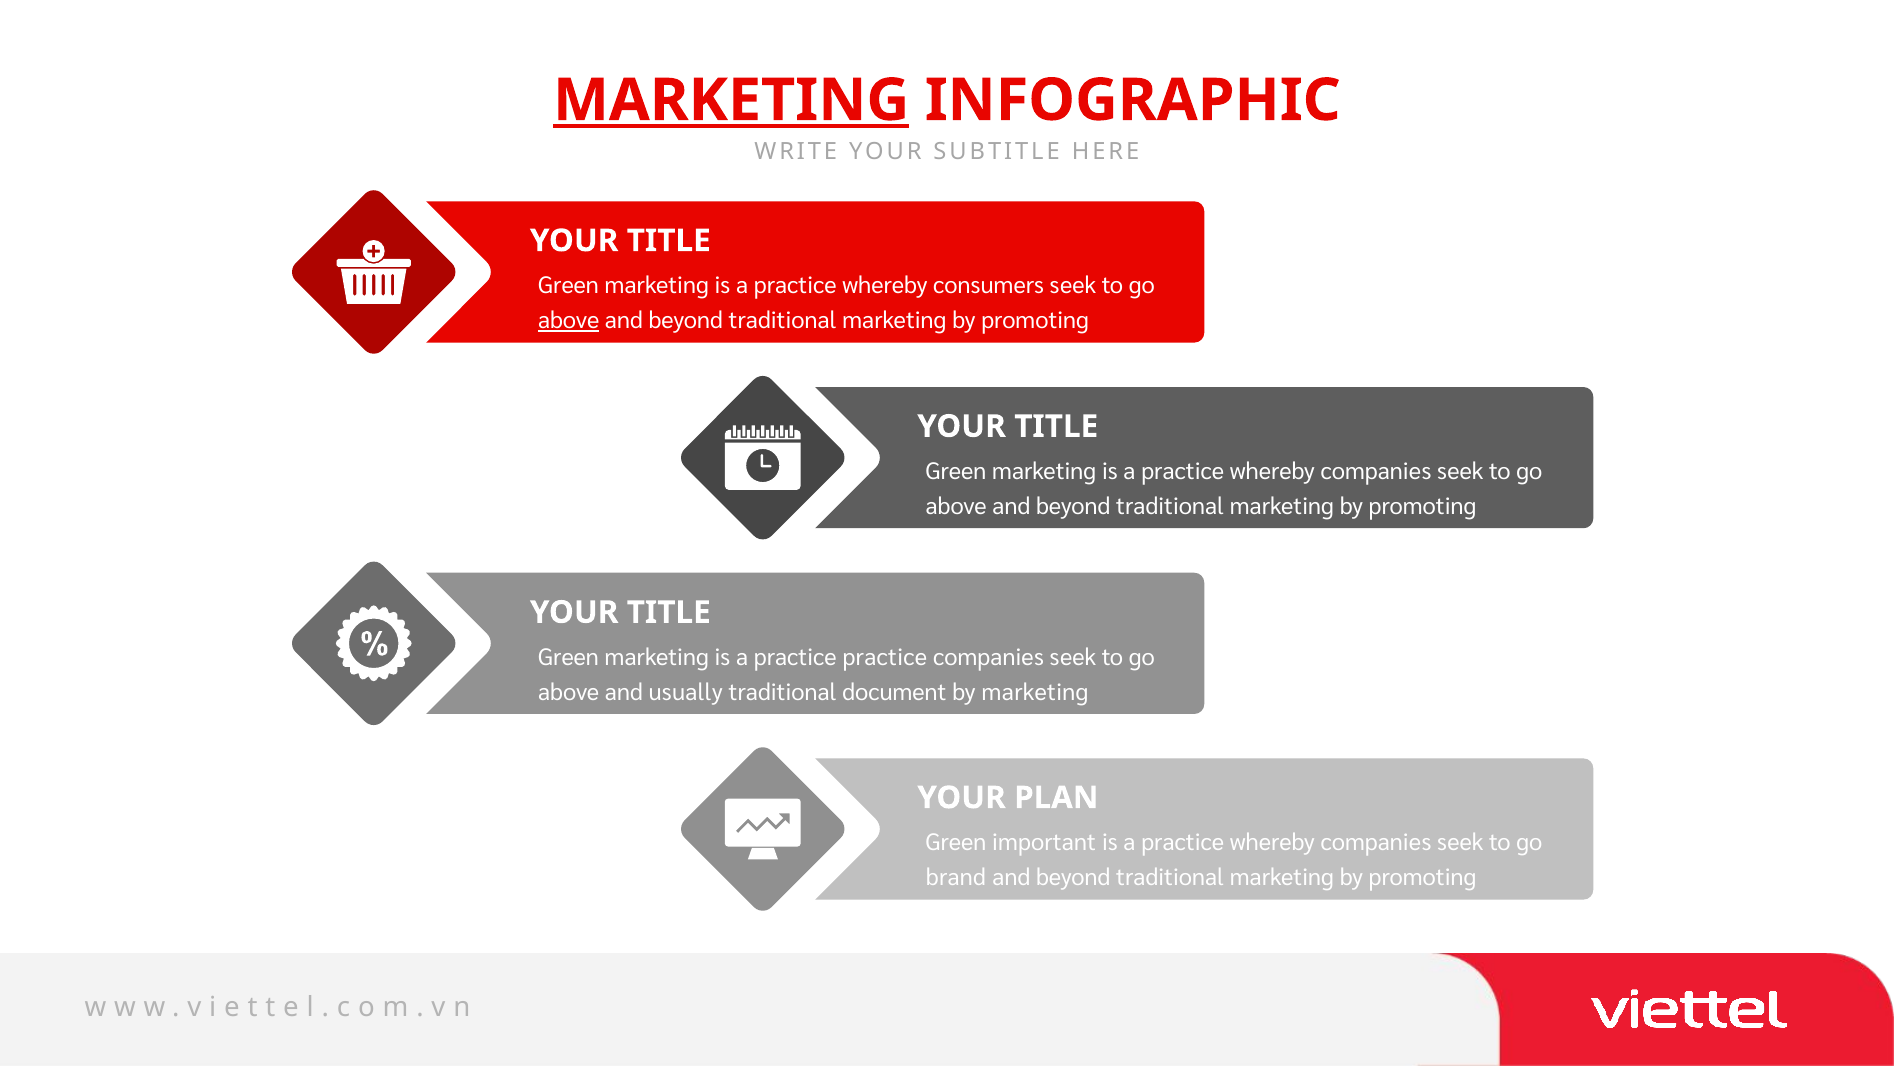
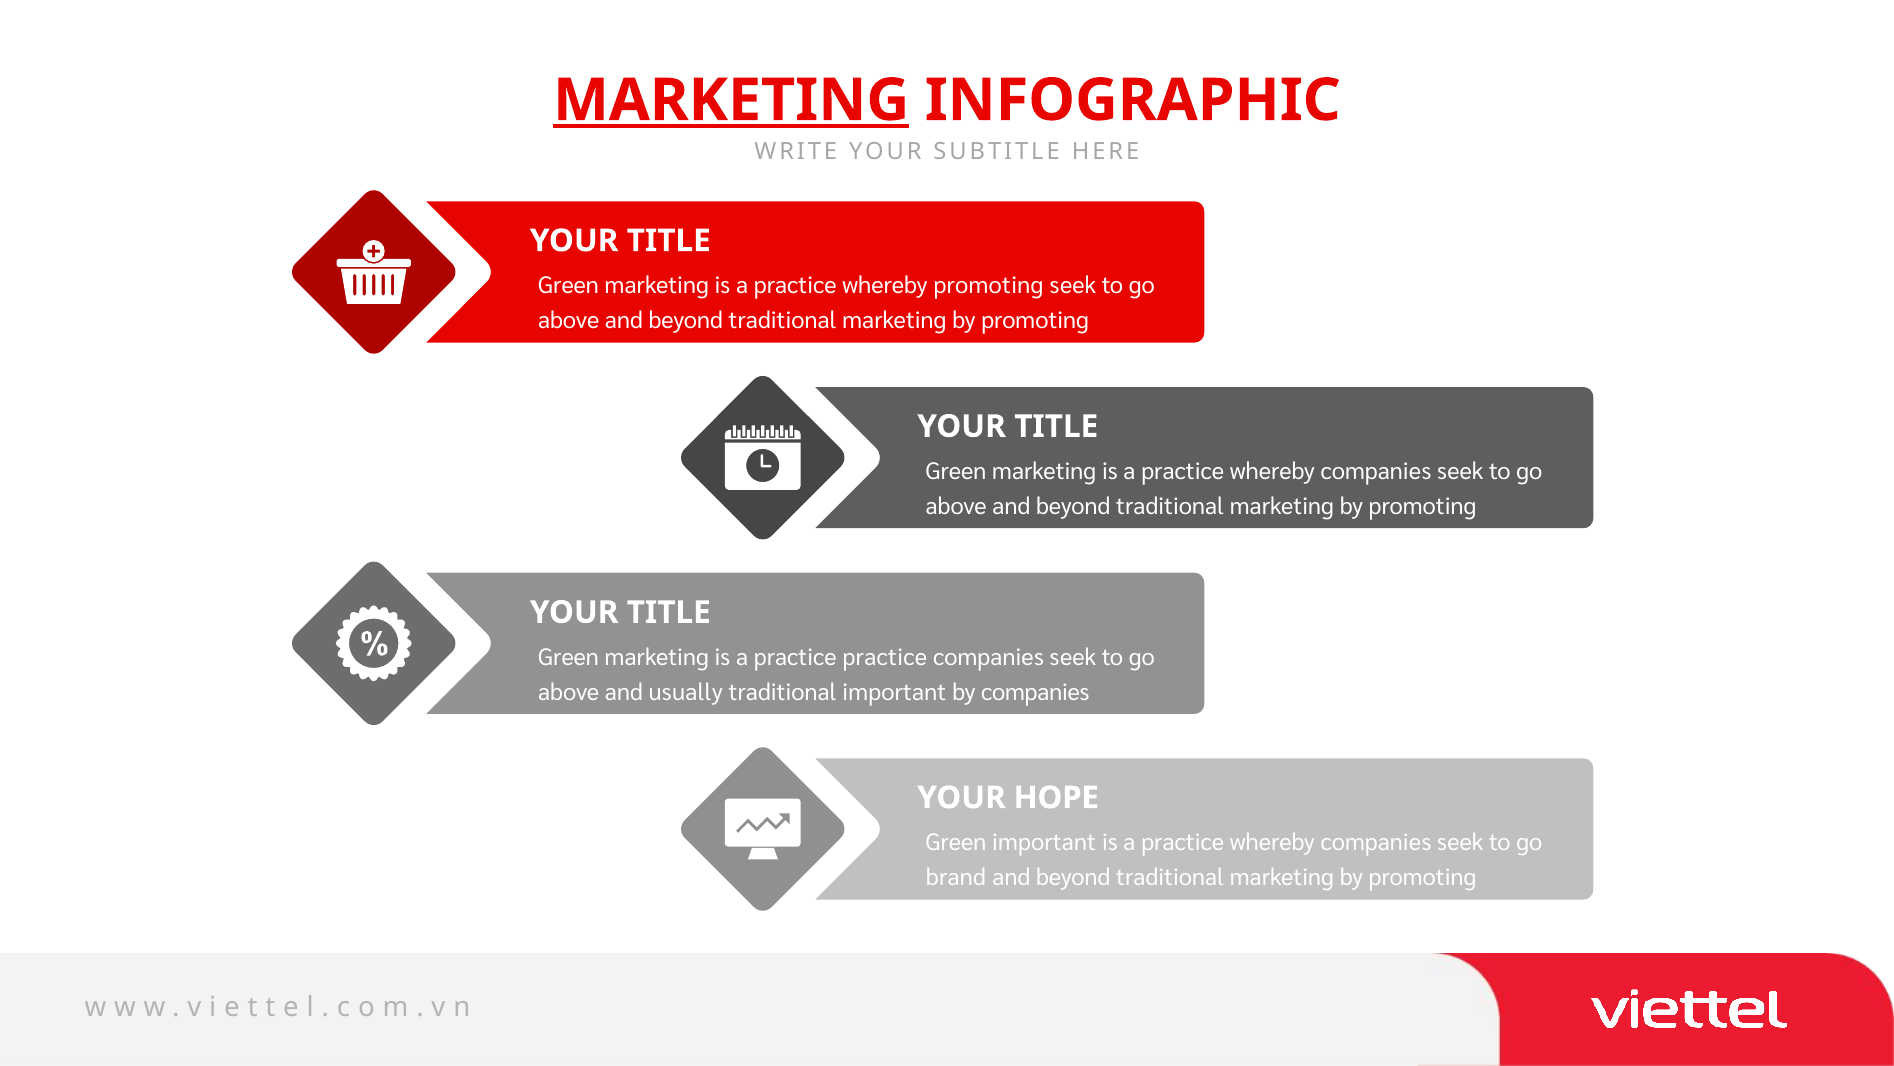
whereby consumers: consumers -> promoting (988, 286)
above underline: present -> none (569, 321)
traditional document: document -> important (894, 692)
by marketing: marketing -> companies (1035, 692)
PLAN: PLAN -> HOPE (1056, 798)
